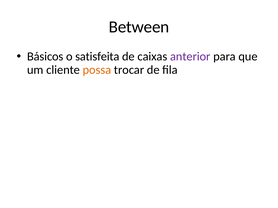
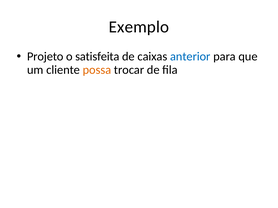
Between: Between -> Exemplo (139, 27)
Básicos: Básicos -> Projeto (45, 57)
anterior colour: purple -> blue (190, 57)
